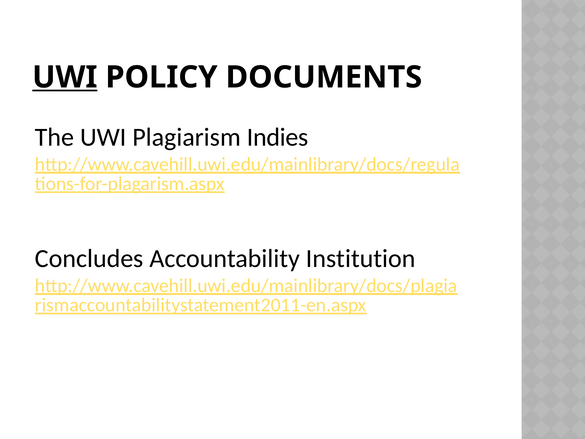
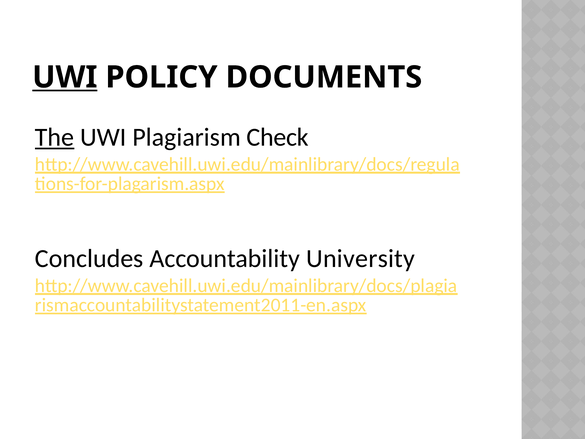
The underline: none -> present (55, 137)
Indies: Indies -> Check (278, 137)
Institution: Institution -> University (361, 259)
